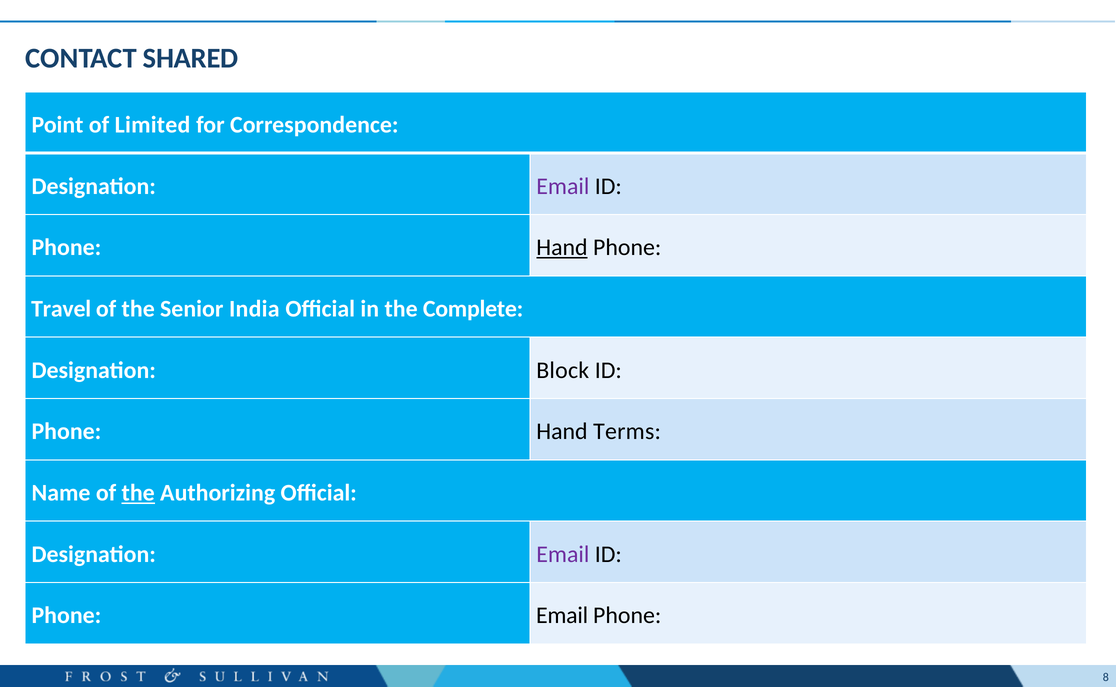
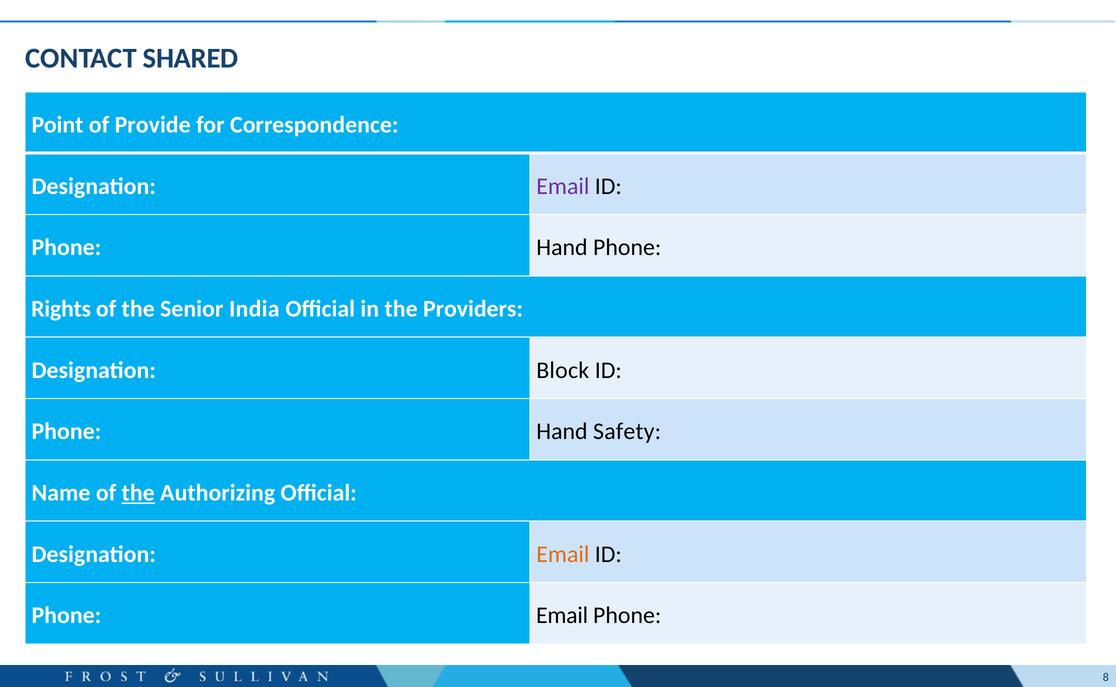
Limited: Limited -> Provide (153, 125)
Hand underline: present -> none (562, 247)
Travel: Travel -> Rights (61, 309)
Complete: Complete -> Providers (473, 309)
Terms: Terms -> Safety (627, 431)
Email colour: purple -> orange (563, 554)
